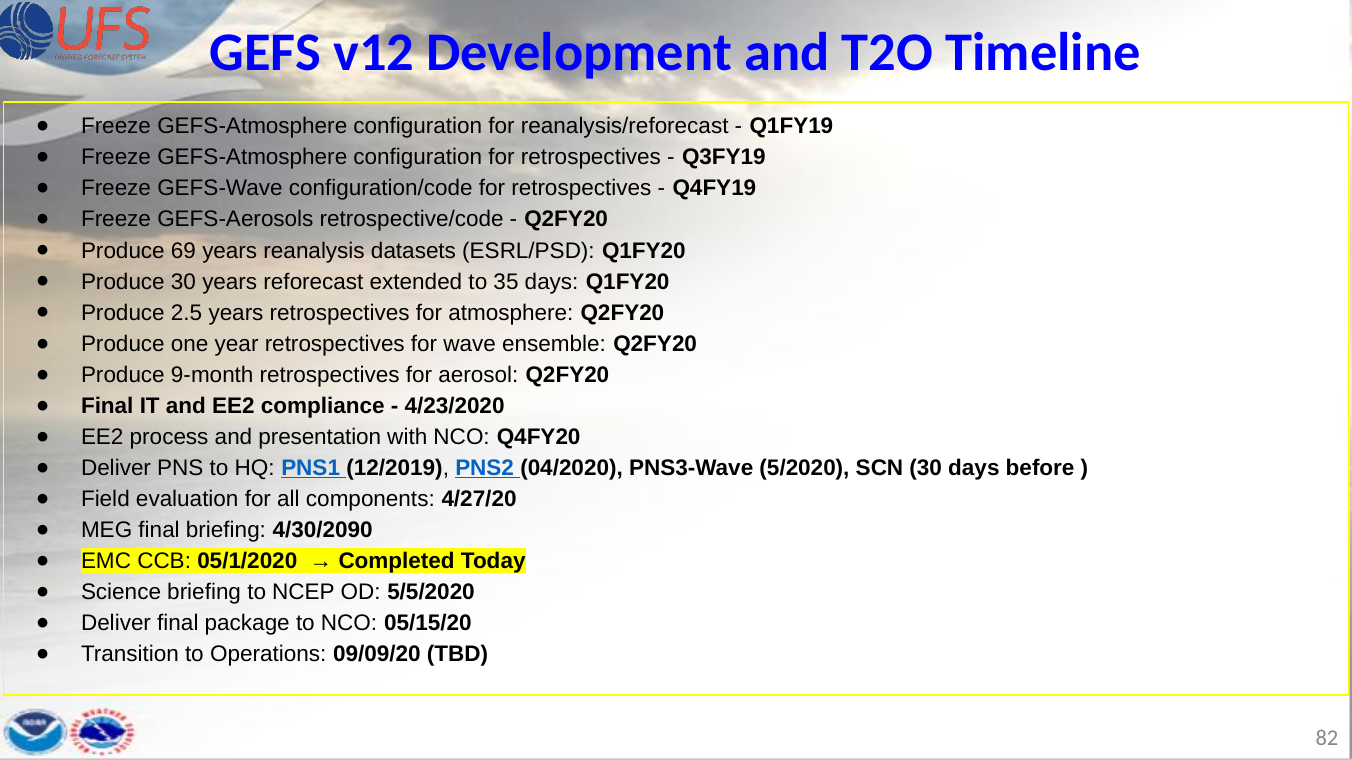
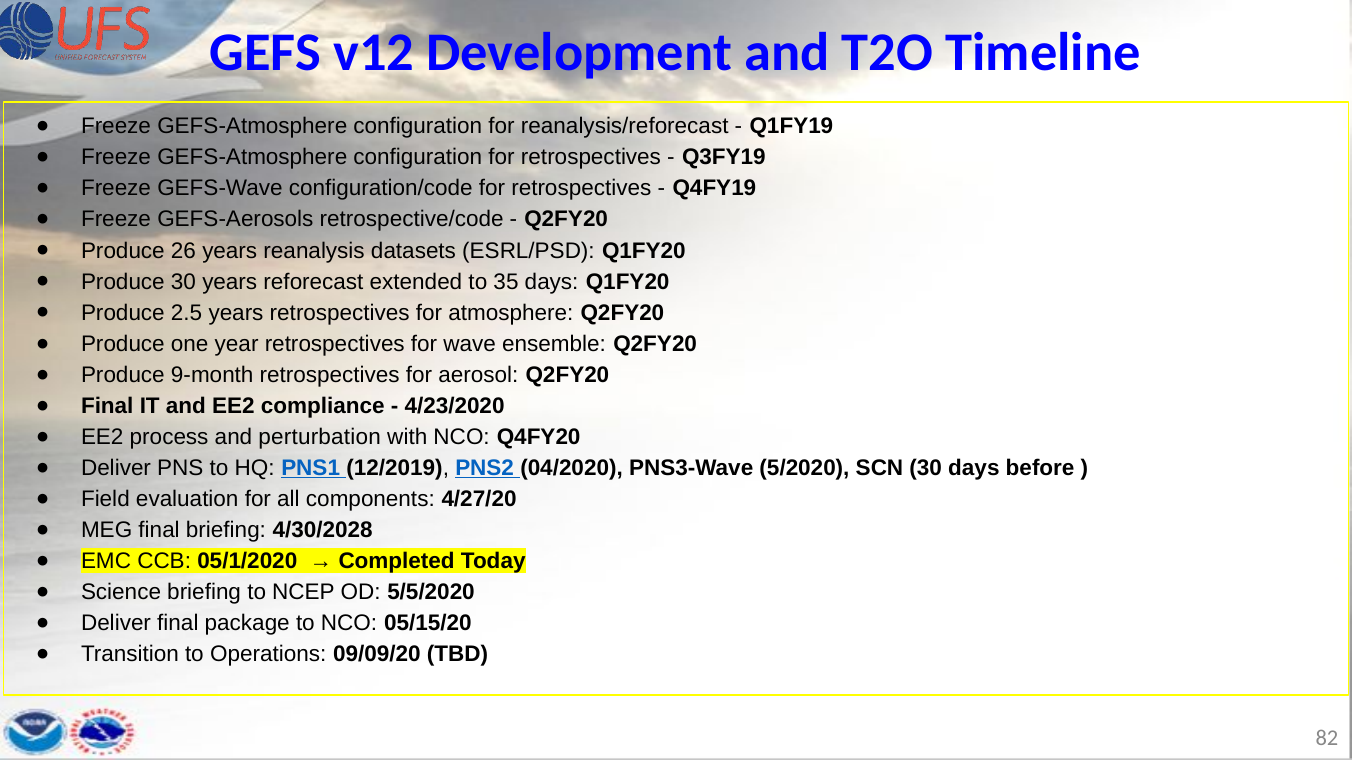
69: 69 -> 26 (183, 251)
presentation: presentation -> perturbation (320, 437)
4/30/2090: 4/30/2090 -> 4/30/2028 (323, 531)
